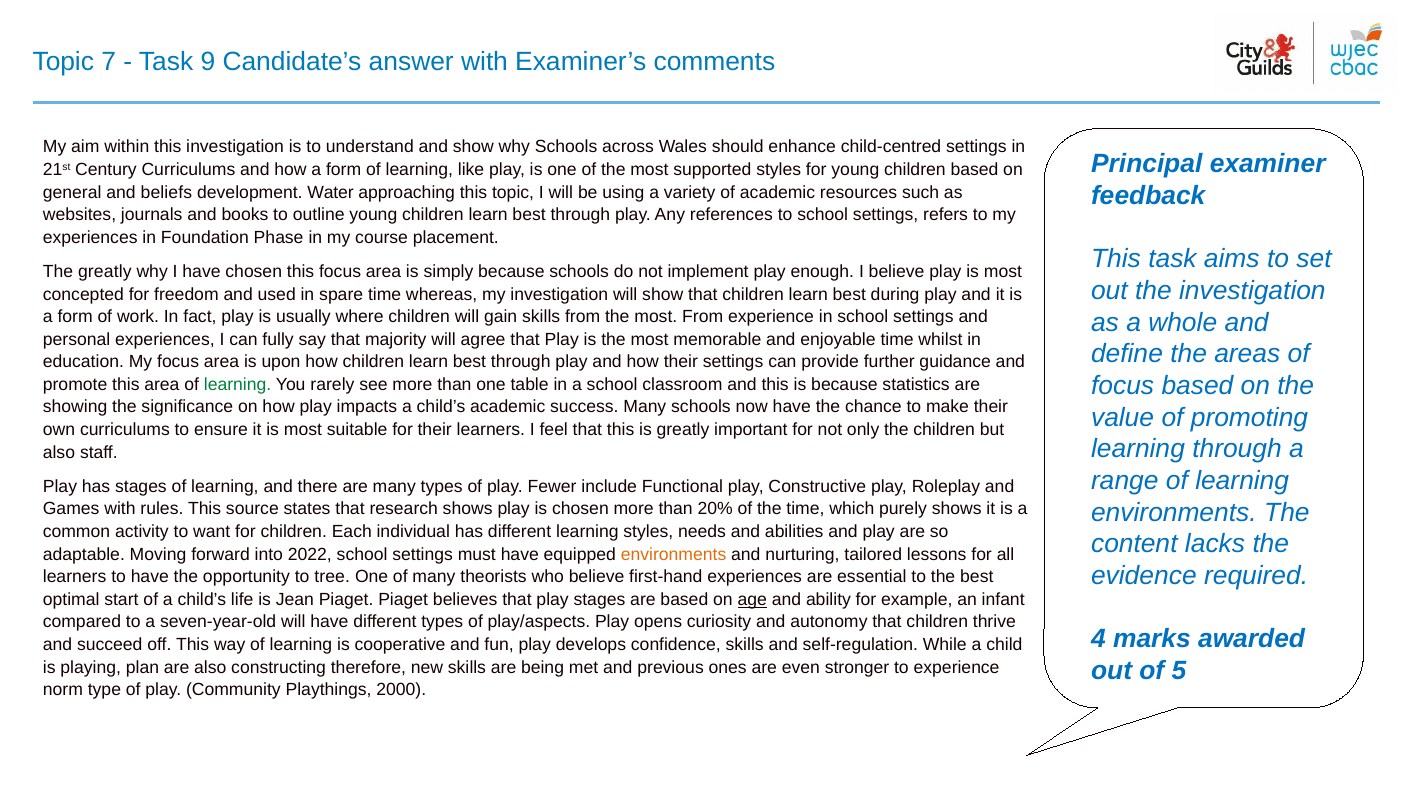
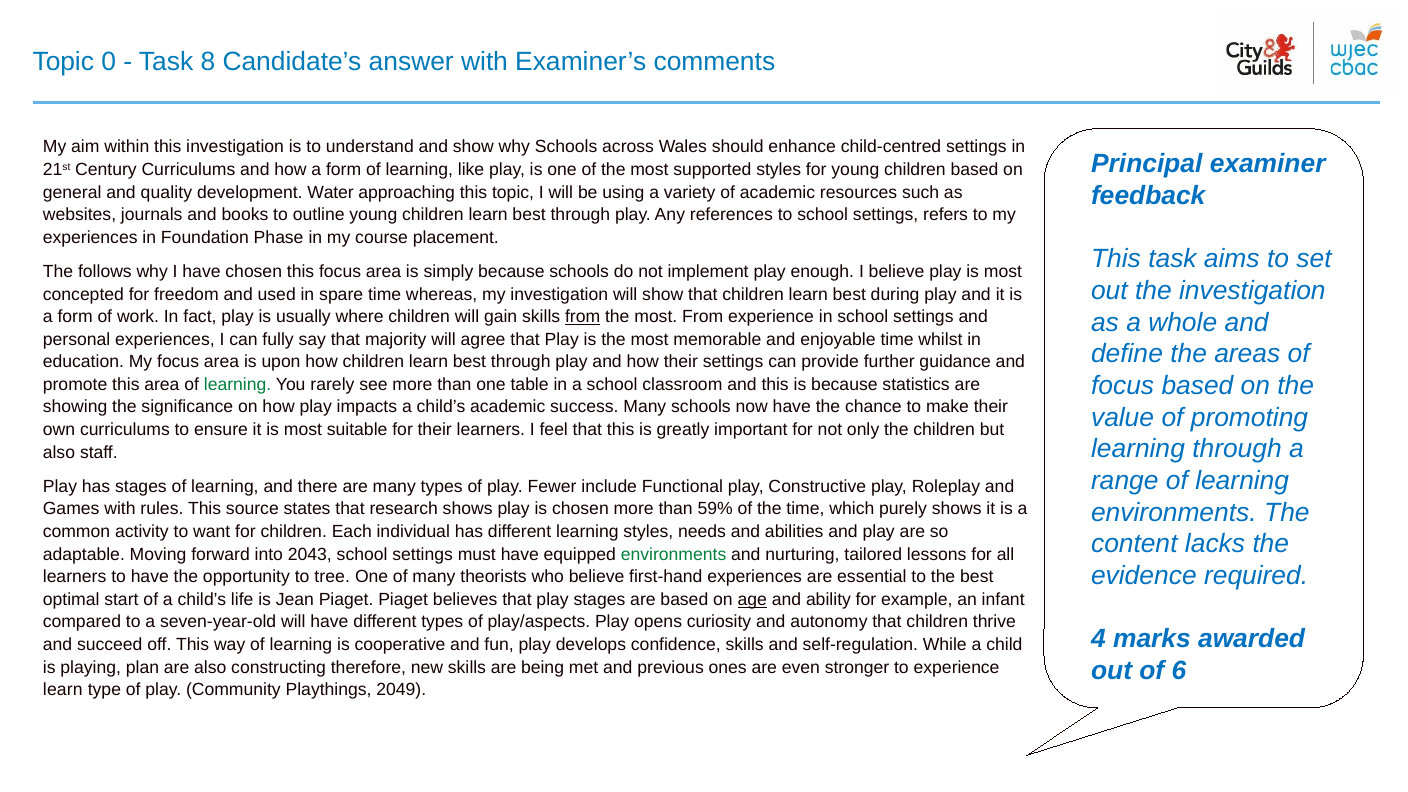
7: 7 -> 0 (109, 61)
9: 9 -> 8 (208, 61)
beliefs: beliefs -> quality (166, 192)
The greatly: greatly -> follows (105, 272)
from underline: none -> present (583, 317)
20%: 20% -> 59% (715, 509)
2022: 2022 -> 2043 (310, 554)
environments colour: orange -> green (674, 554)
5: 5 -> 6 (1179, 671)
norm: norm -> learn (63, 690)
2000: 2000 -> 2049 (401, 690)
